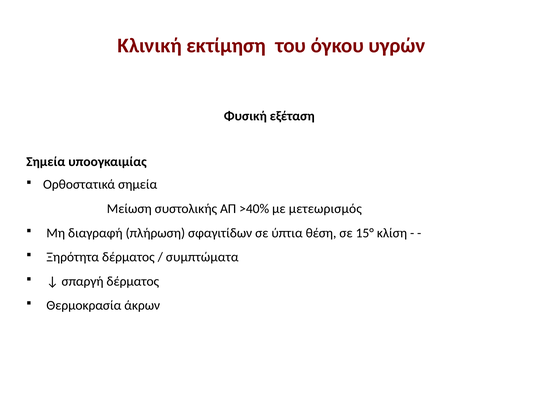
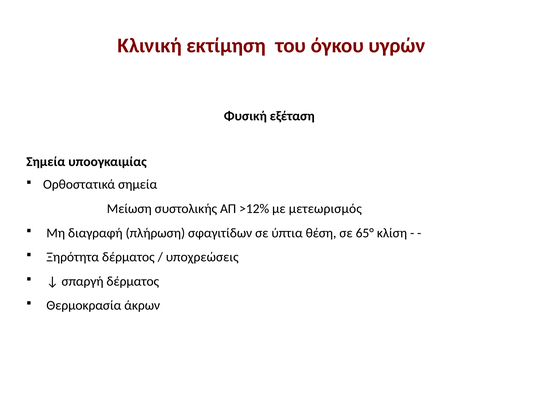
>40%: >40% -> >12% (254, 209)
15°: 15° -> 65° (365, 233)
συμπτώματα: συμπτώματα -> υποχρεώσεις (202, 257)
